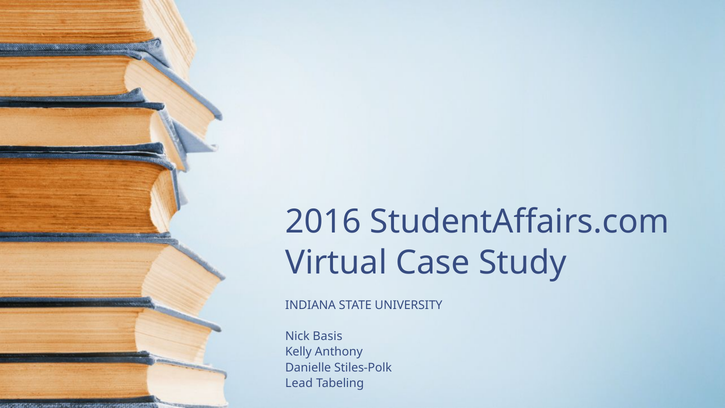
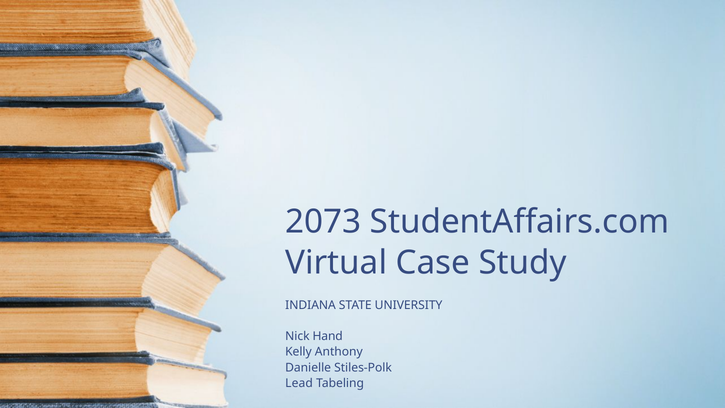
2016: 2016 -> 2073 (323, 222)
Basis: Basis -> Hand (328, 336)
